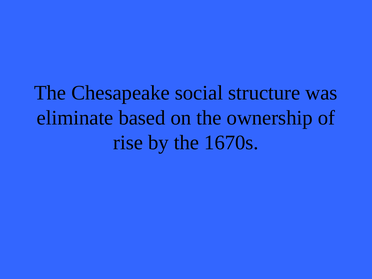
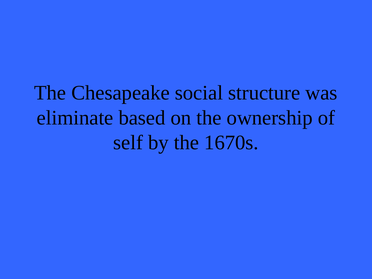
rise: rise -> self (128, 142)
